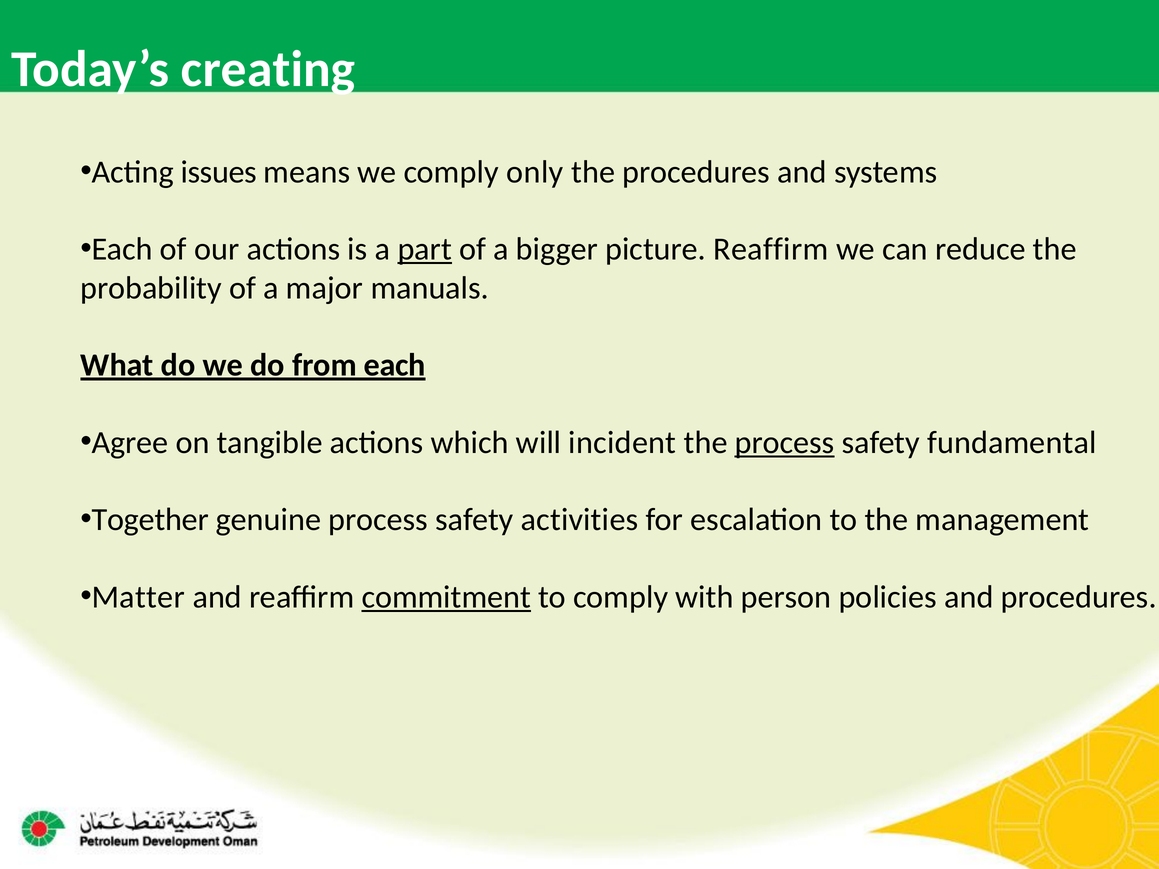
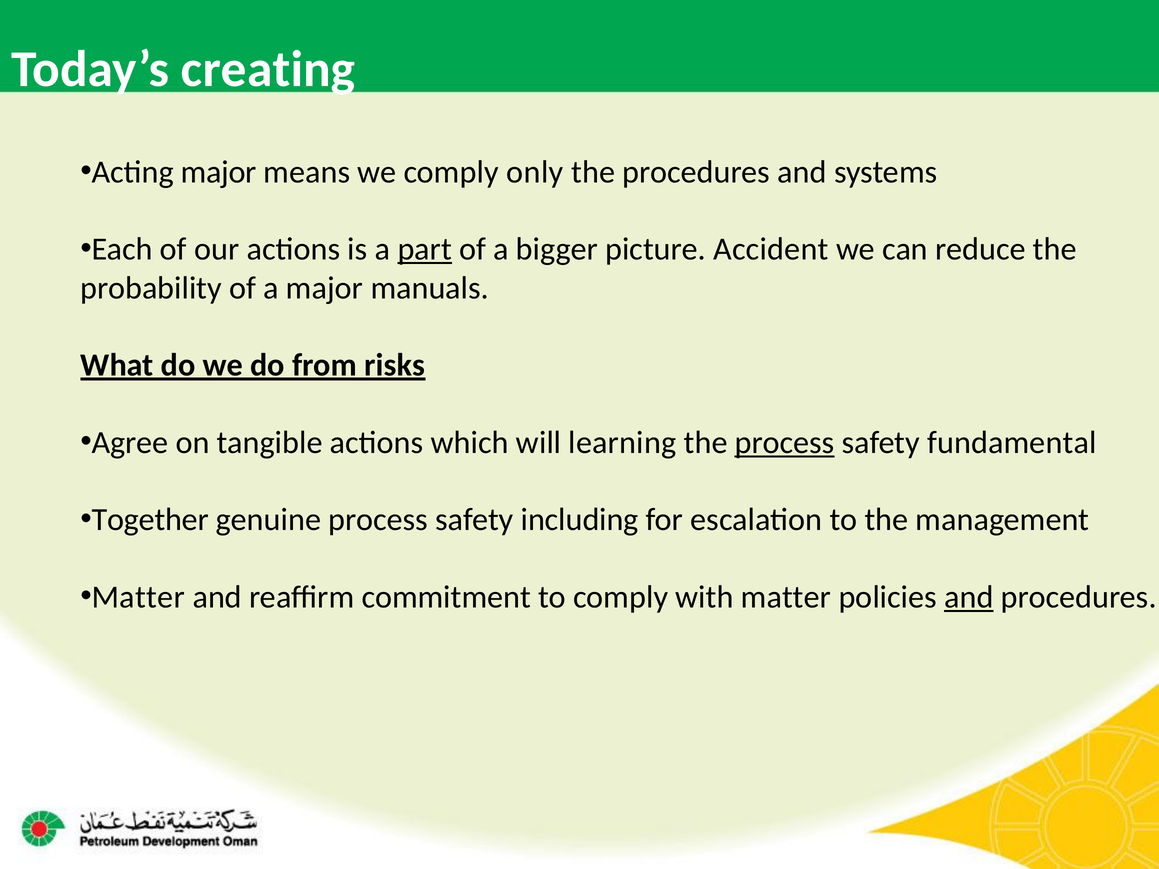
Acting issues: issues -> major (219, 172)
picture Reaffirm: Reaffirm -> Accident (771, 249)
from each: each -> risks (395, 365)
incident: incident -> learning (622, 443)
activities: activities -> including (580, 520)
commitment underline: present -> none (446, 597)
with person: person -> matter (786, 597)
and underline: none -> present (969, 597)
